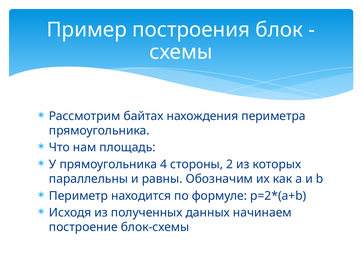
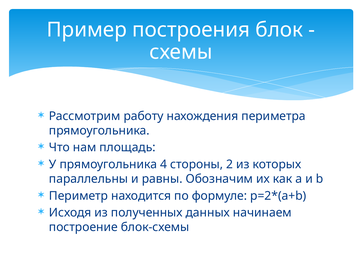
байтах: байтах -> работу (144, 116)
